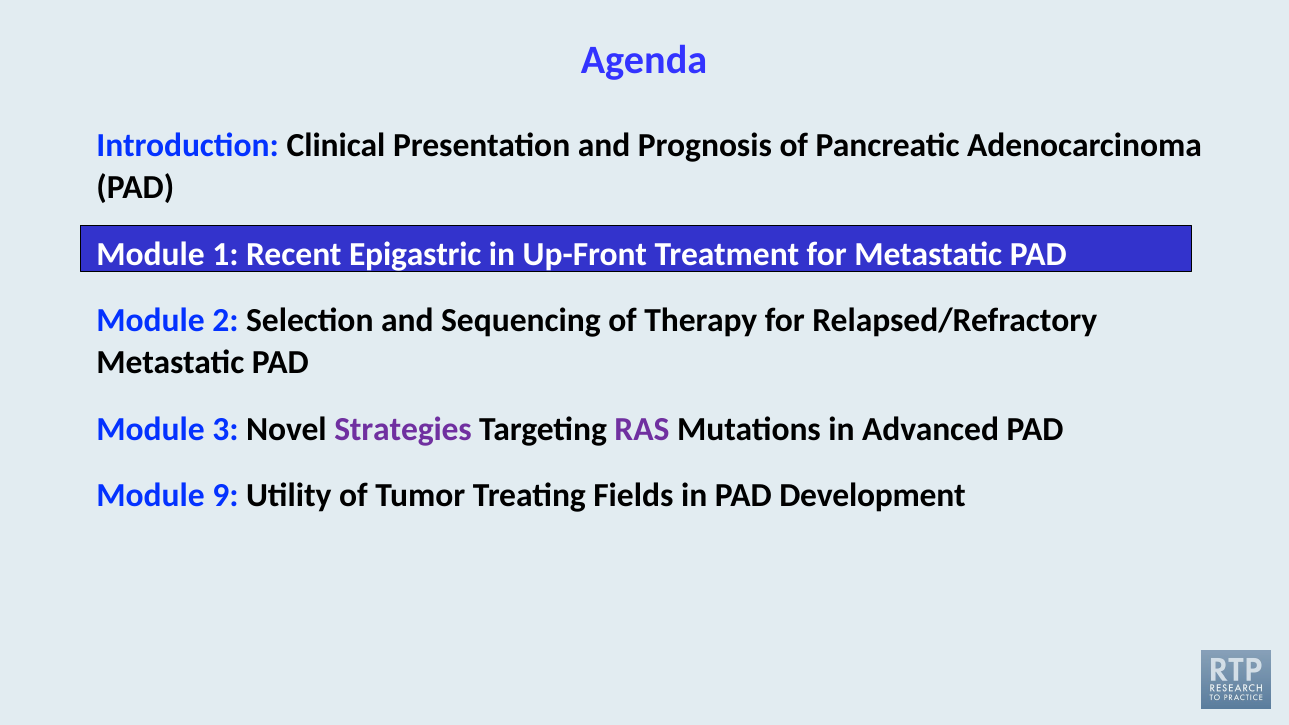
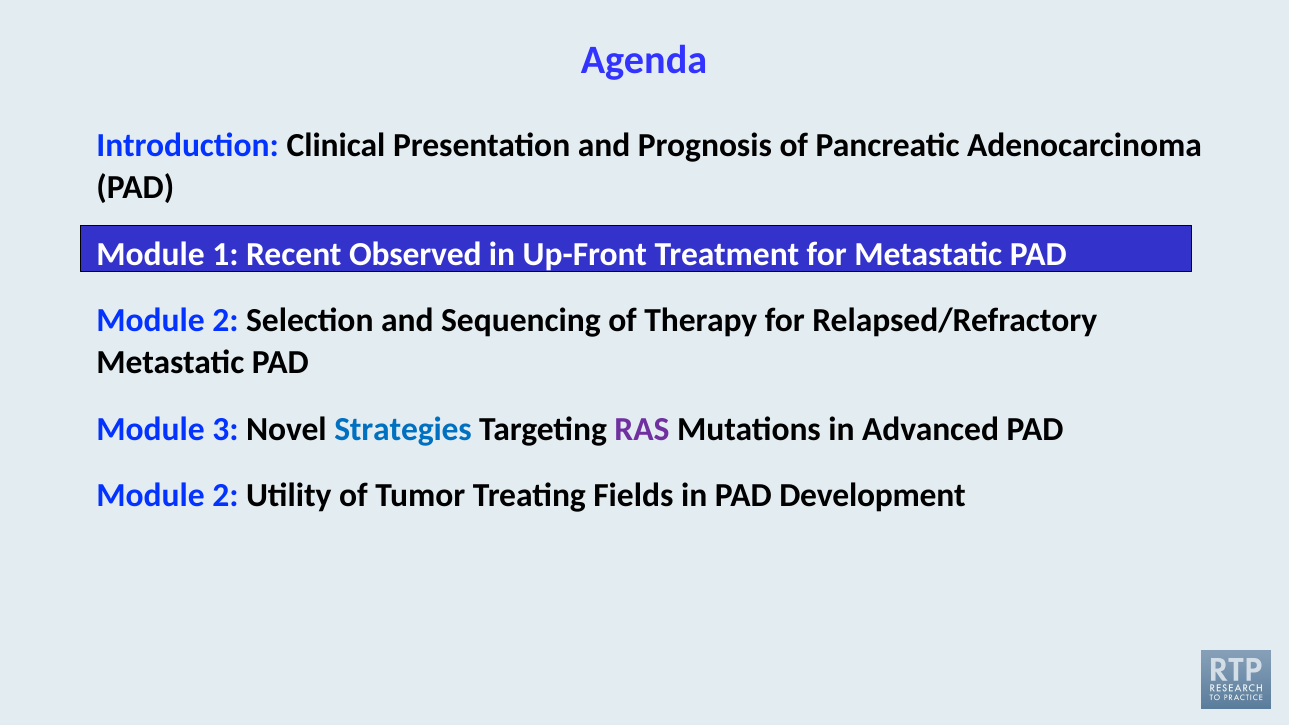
Epigastric: Epigastric -> Observed (415, 254)
Strategies colour: purple -> blue (403, 429)
9: 9 -> 2 (225, 495)
